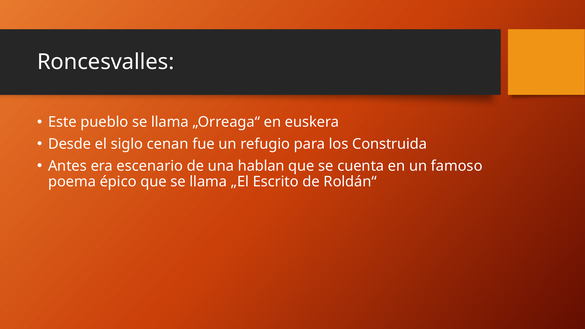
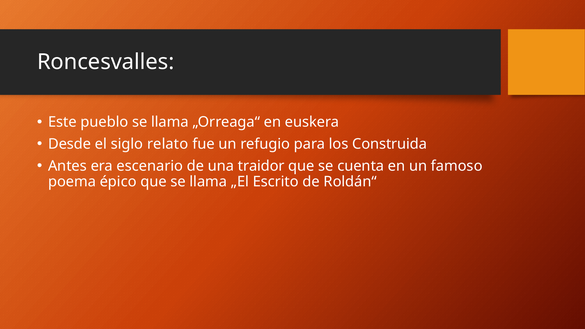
cenan: cenan -> relato (168, 144)
hablan: hablan -> traidor (261, 166)
